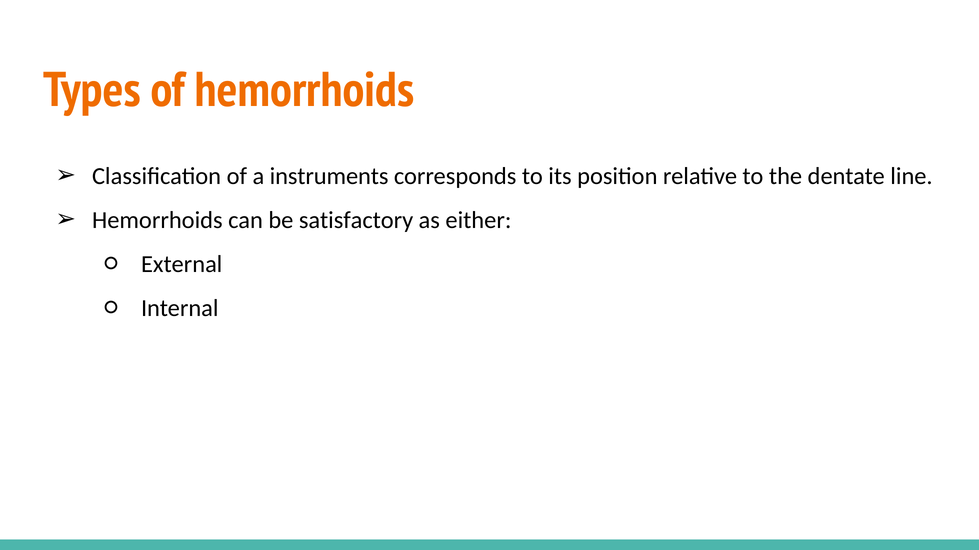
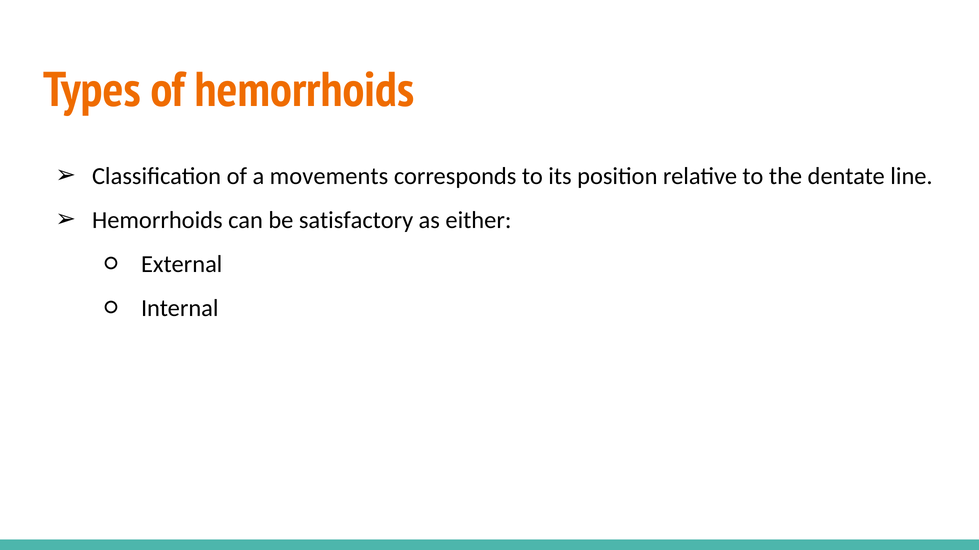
instruments: instruments -> movements (329, 176)
